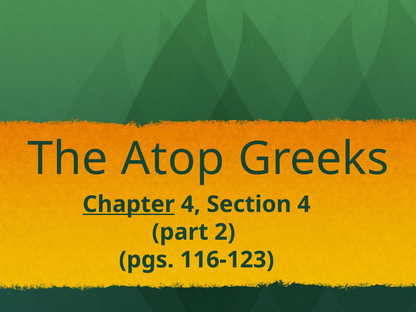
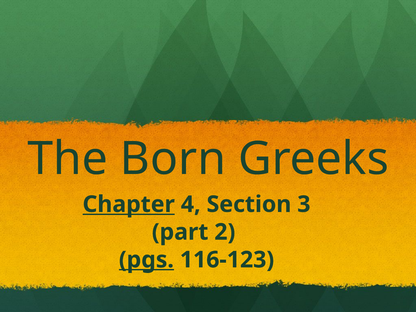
Atop: Atop -> Born (173, 159)
Section 4: 4 -> 3 (304, 204)
pgs underline: none -> present (146, 260)
